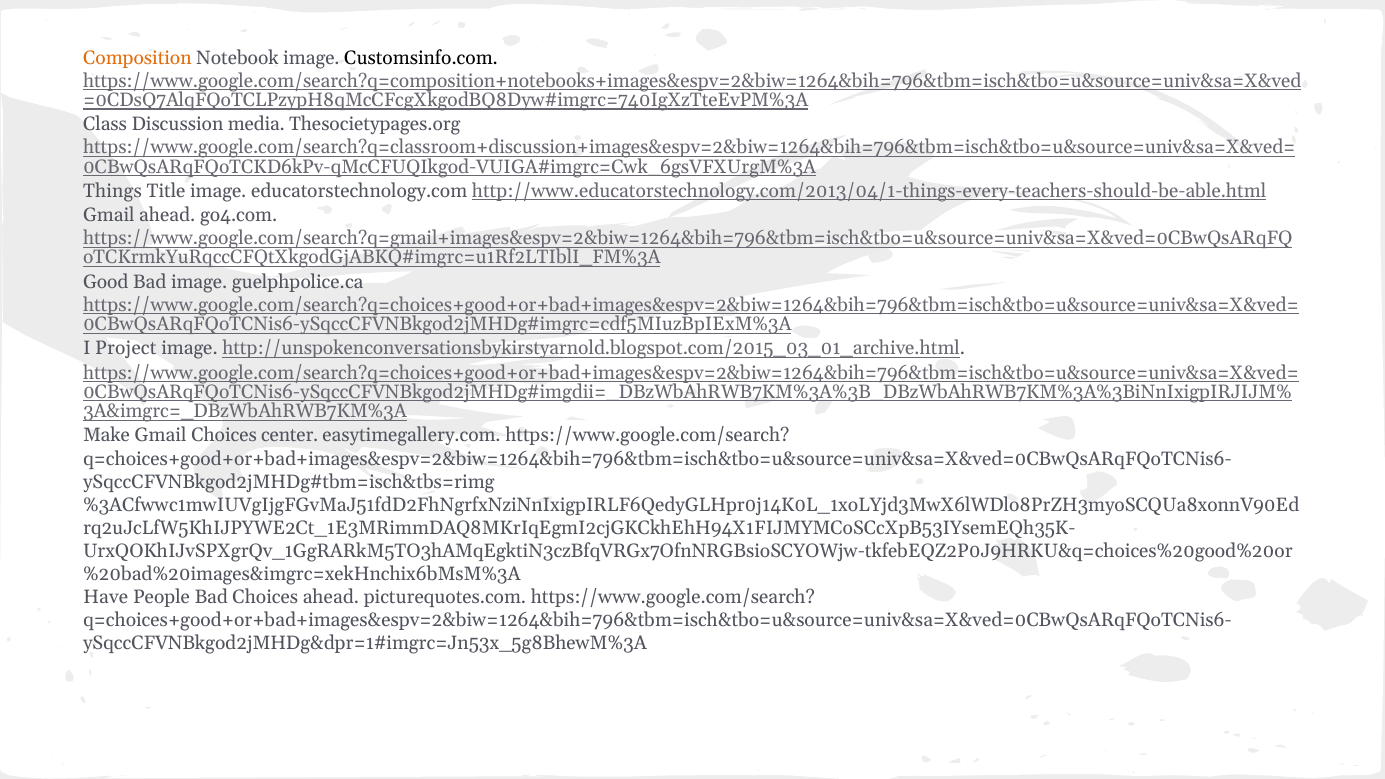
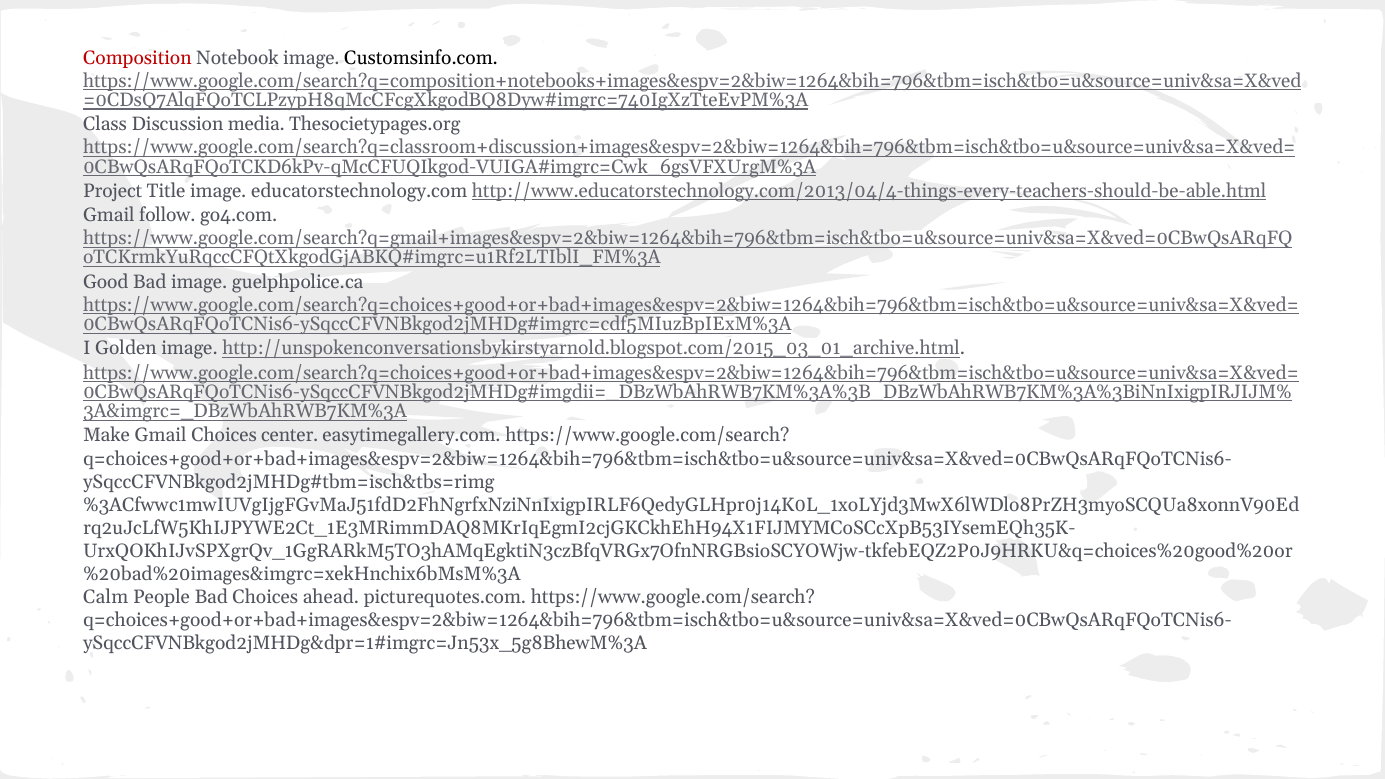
Composition colour: orange -> red (137, 58)
Things: Things -> Project (113, 191)
http://www.educatorstechnology.com/2013/04/1-things-every-teachers-should-be-able.html: http://www.educatorstechnology.com/2013/04/1-things-every-teachers-should-be-able.html -> http://www.educatorstechnology.com/2013/04/4-things-every-teachers-should-be-able.html (869, 191)
Gmail ahead: ahead -> follow (167, 215)
Project: Project -> Golden (126, 349)
Have: Have -> Calm (106, 597)
